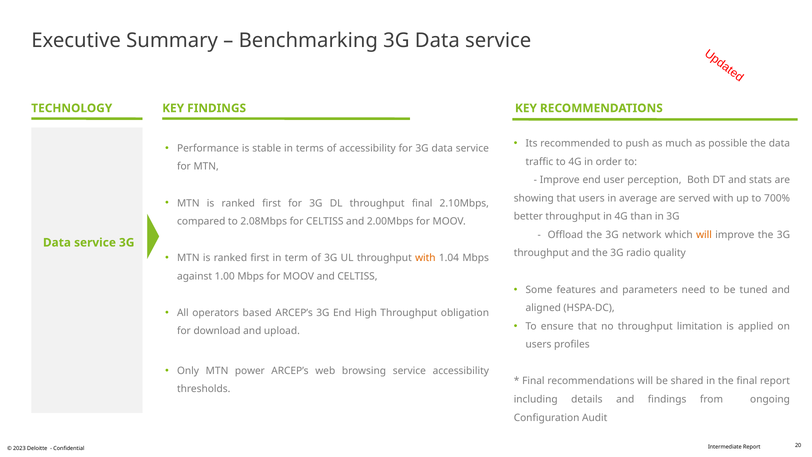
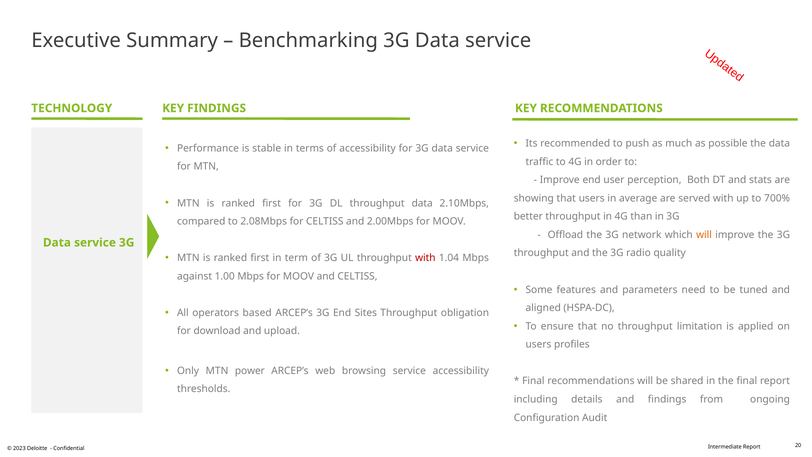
throughput final: final -> data (422, 203)
with colour: orange -> red (425, 258)
High: High -> Sites (366, 313)
